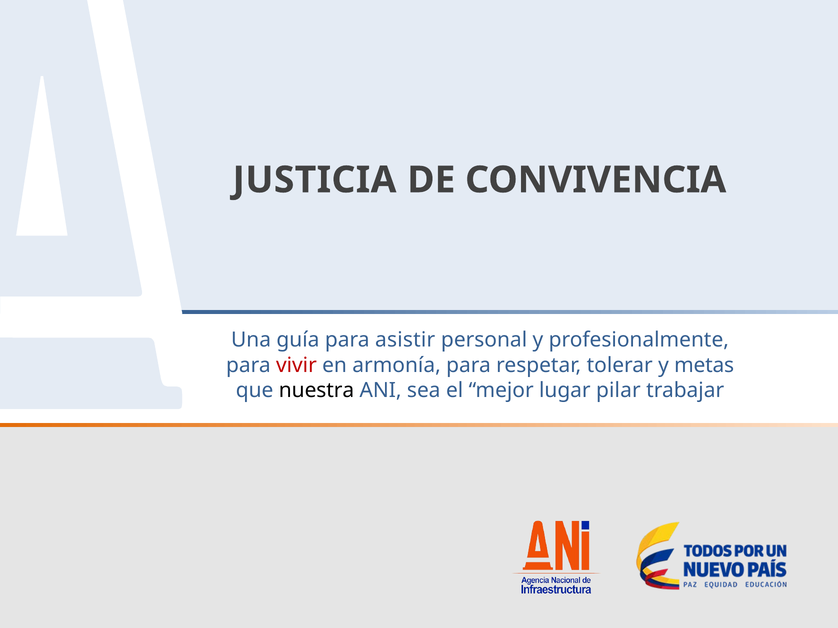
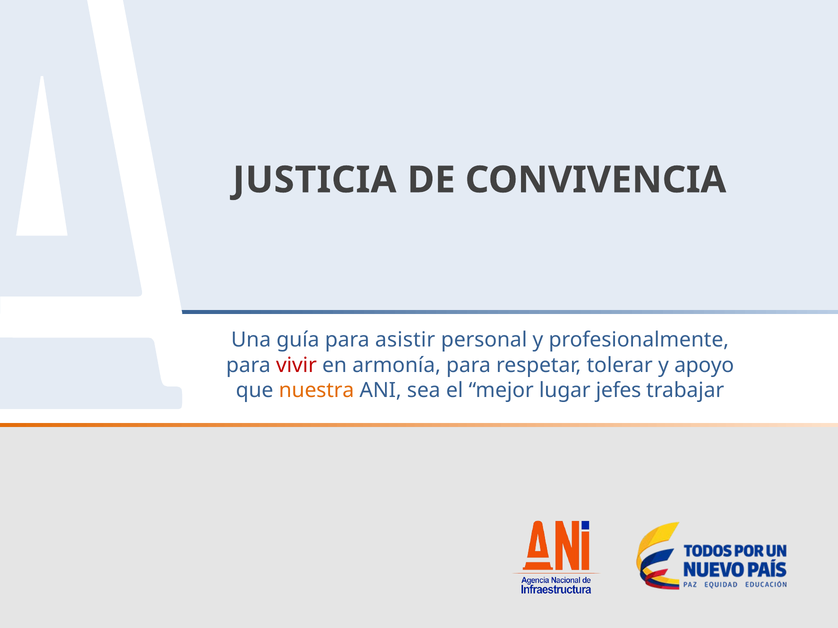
metas: metas -> apoyo (704, 365)
nuestra colour: black -> orange (317, 391)
pilar: pilar -> jefes (619, 391)
